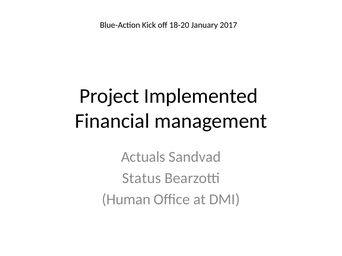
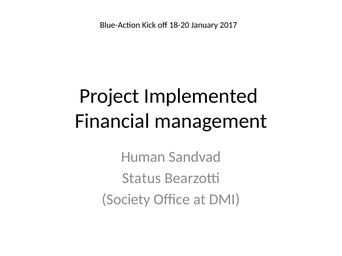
Actuals: Actuals -> Human (143, 157)
Human: Human -> Society (126, 200)
